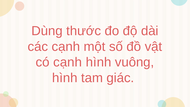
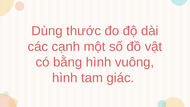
có cạnh: cạnh -> bằng (68, 62)
